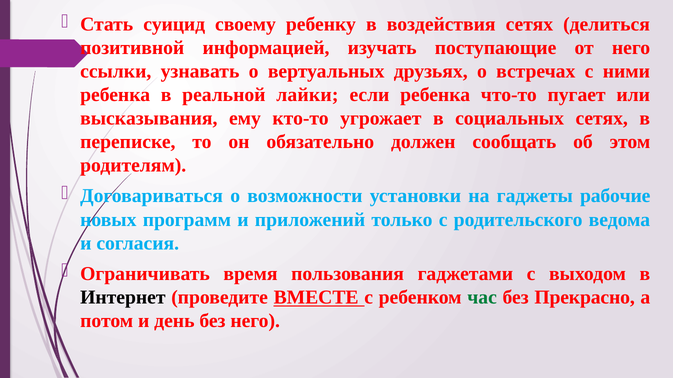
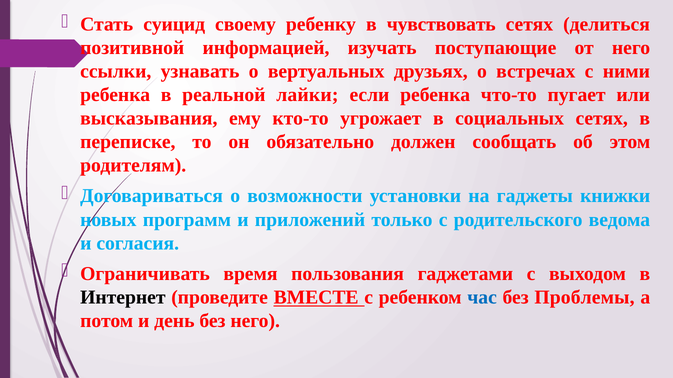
воздействия: воздействия -> чувствовать (441, 24)
рабочие: рабочие -> книжки (615, 196)
час colour: green -> blue (482, 298)
Прекрасно: Прекрасно -> Проблемы (584, 298)
